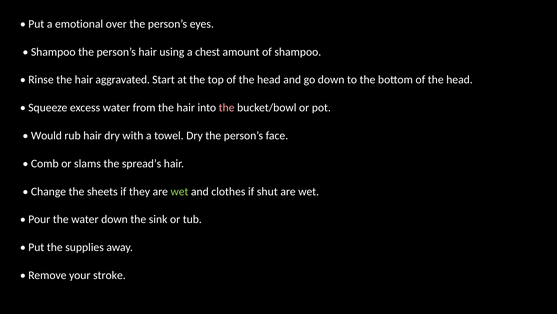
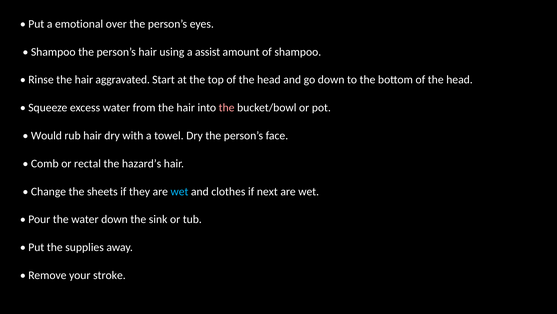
chest: chest -> assist (208, 52)
slams: slams -> rectal (88, 163)
spread’s: spread’s -> hazard’s (142, 163)
wet colour: light green -> light blue (179, 191)
shut: shut -> next (267, 191)
